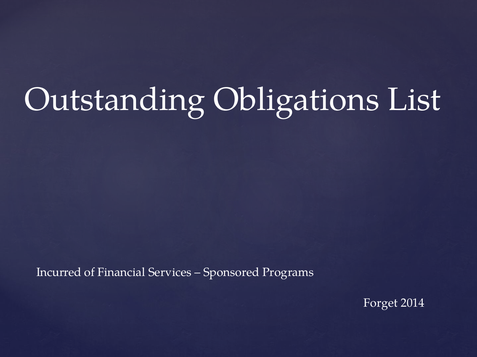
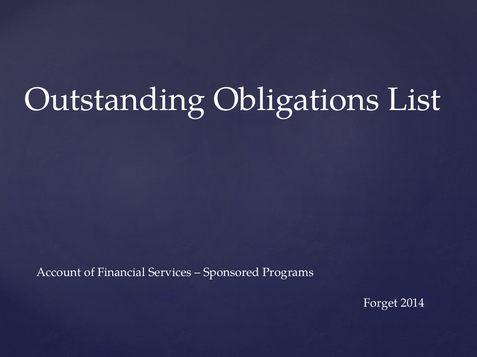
Incurred: Incurred -> Account (59, 273)
